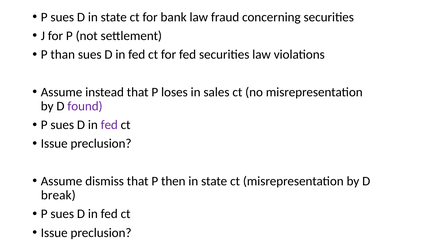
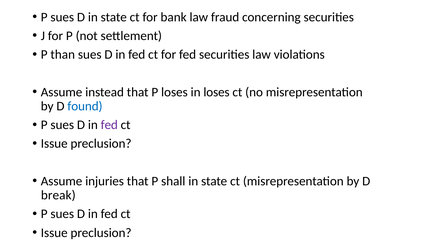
in sales: sales -> loses (217, 92)
found colour: purple -> blue (85, 106)
dismiss: dismiss -> injuries (105, 181)
then: then -> shall (173, 181)
